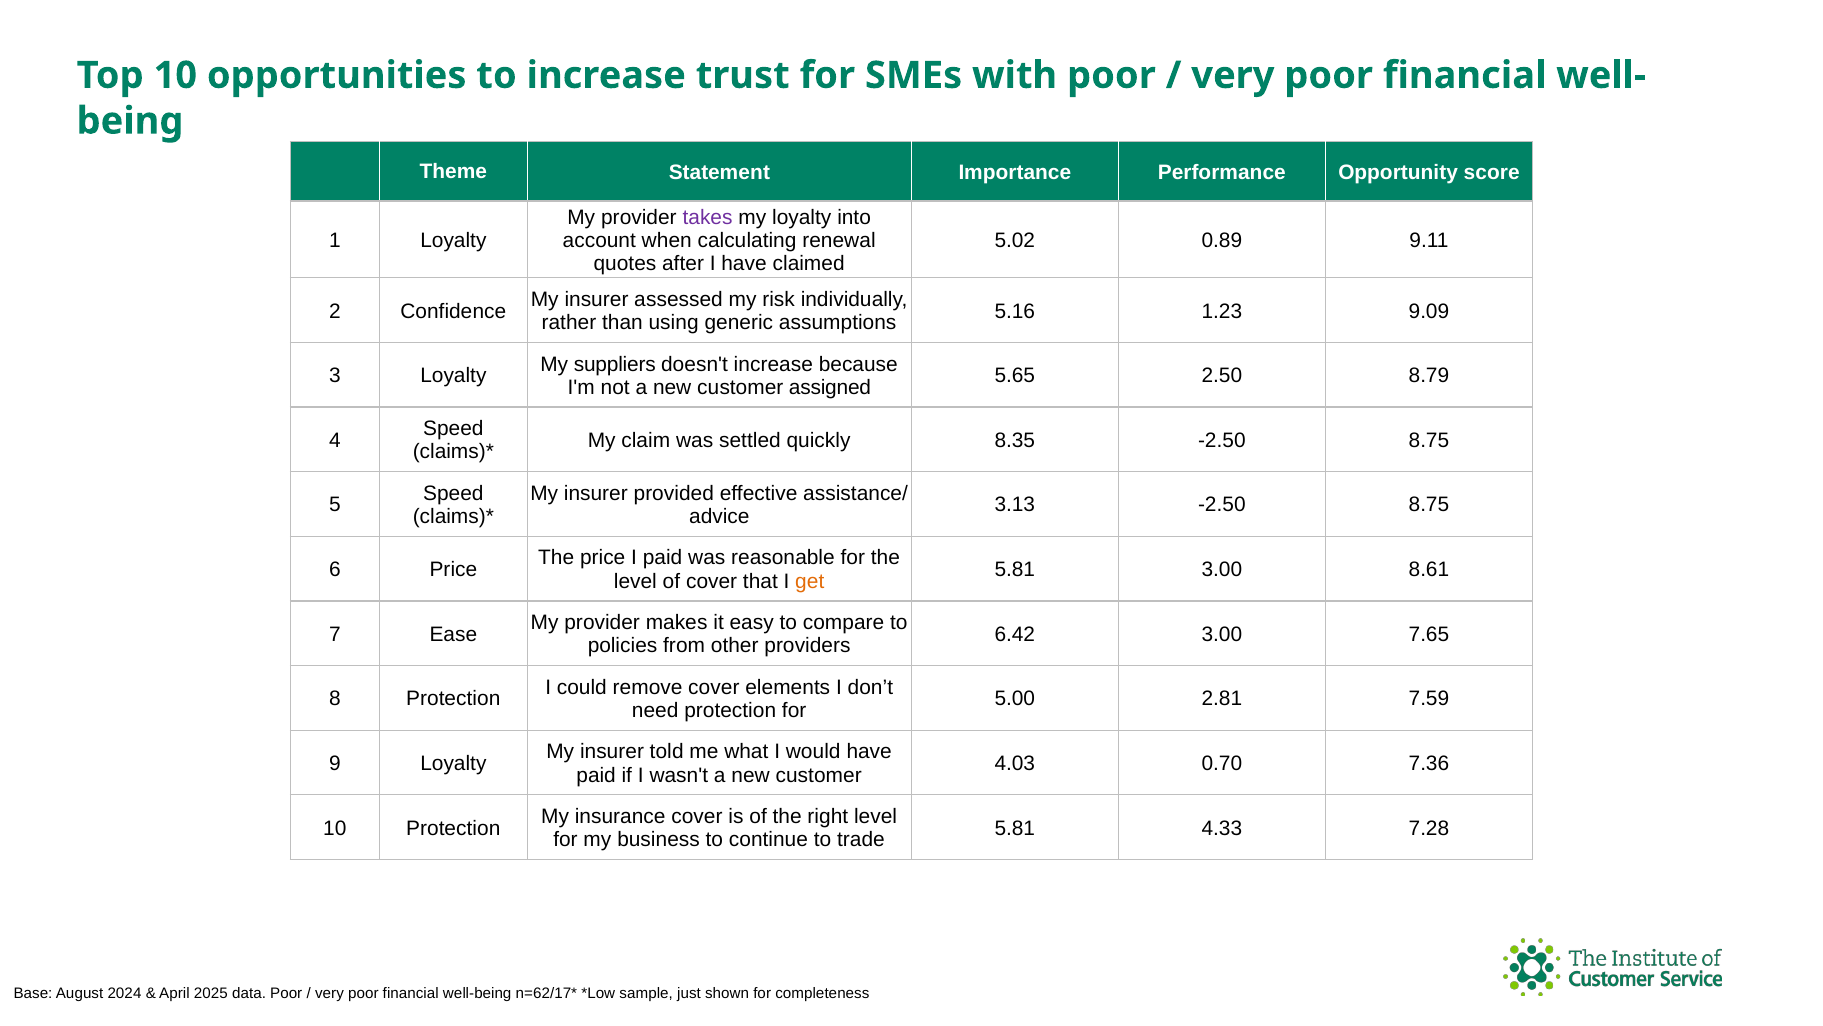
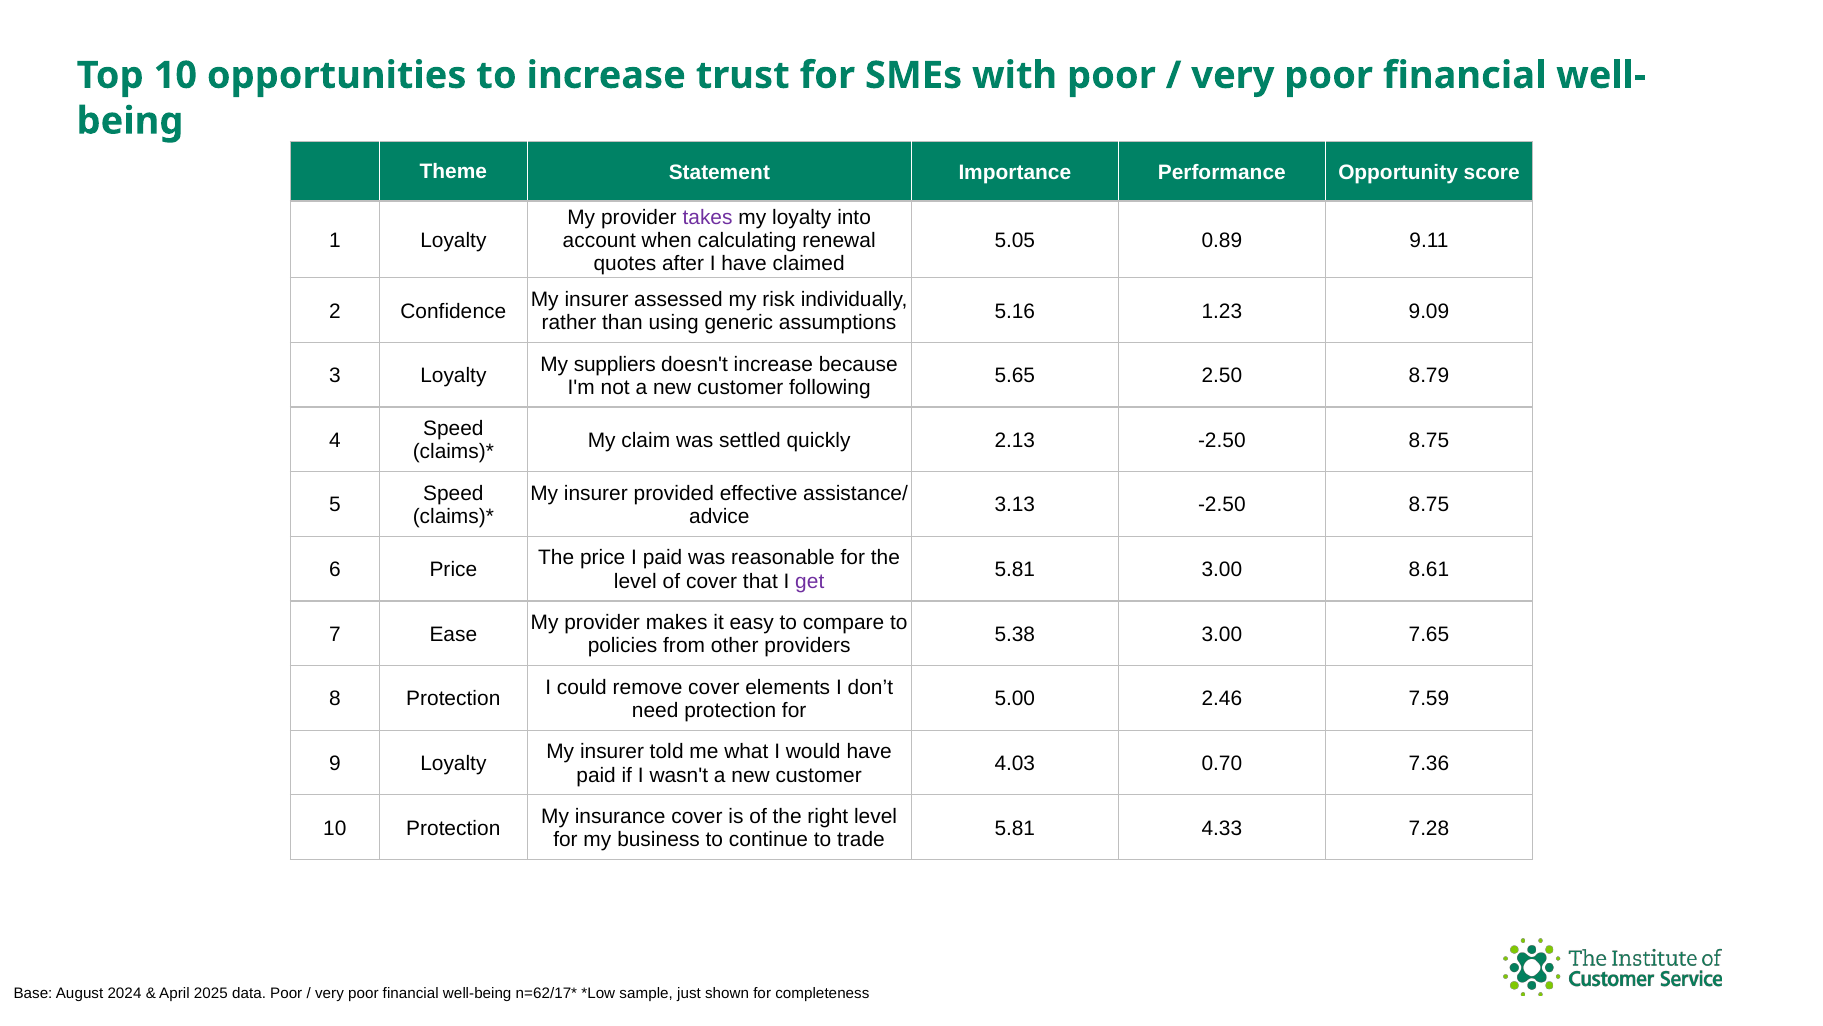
5.02: 5.02 -> 5.05 (1015, 240)
assigned: assigned -> following (830, 387)
8.35: 8.35 -> 2.13 (1015, 440)
get colour: orange -> purple (810, 581)
6.42: 6.42 -> 5.38 (1015, 634)
2.81: 2.81 -> 2.46 (1222, 699)
